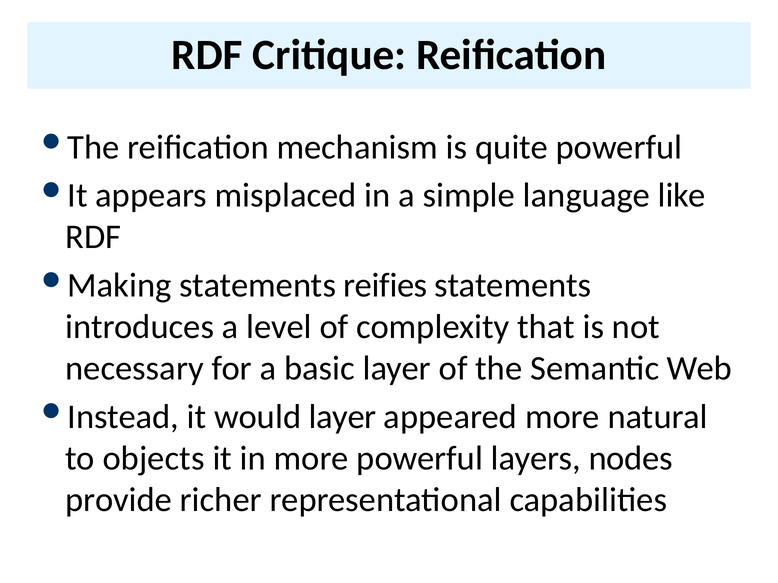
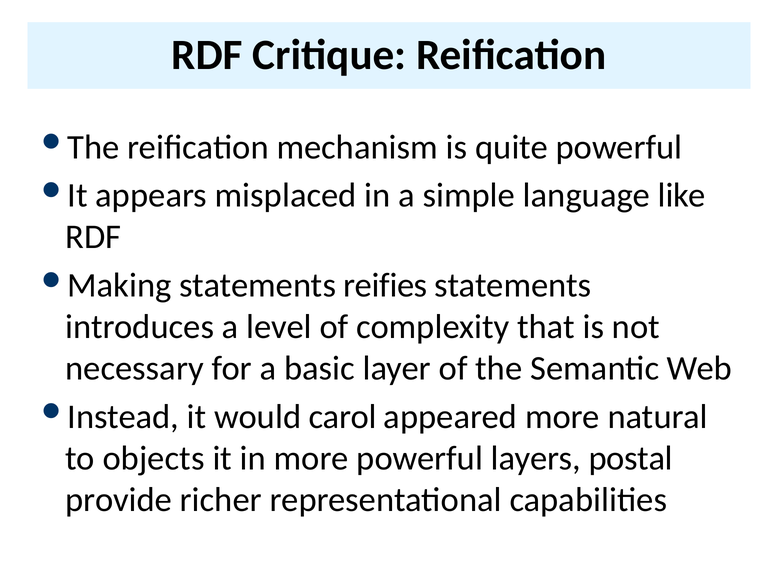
would layer: layer -> carol (343, 417)
nodes: nodes -> postal (631, 459)
